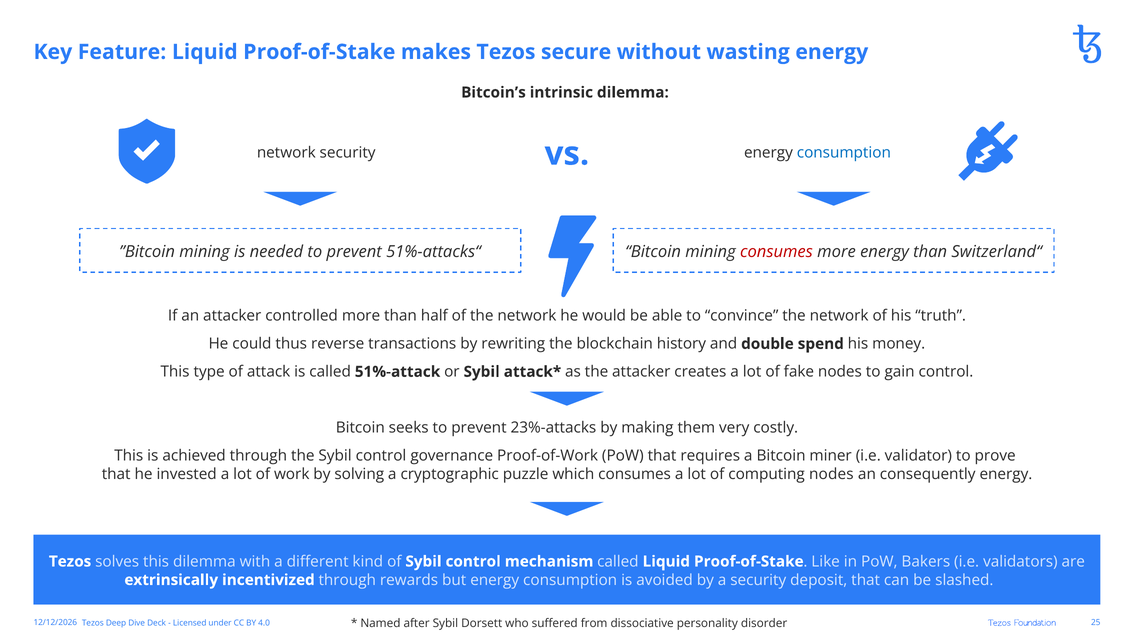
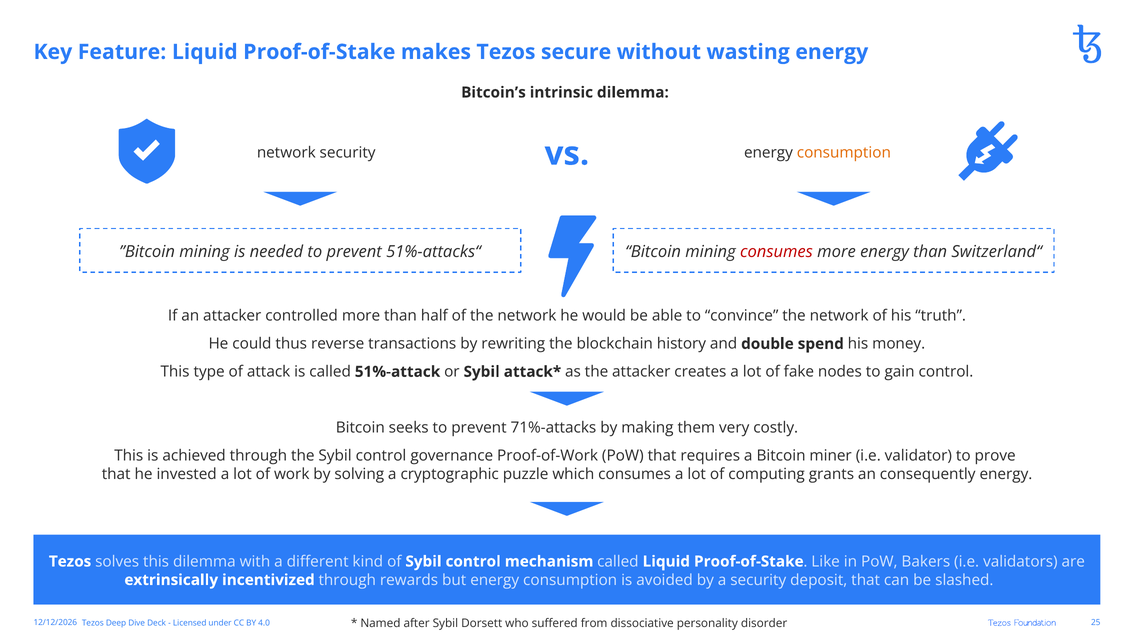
consumption colour: blue -> orange (844, 152)
23%-attacks: 23%-attacks -> 71%-attacks (553, 428)
computing nodes: nodes -> grants (831, 474)
